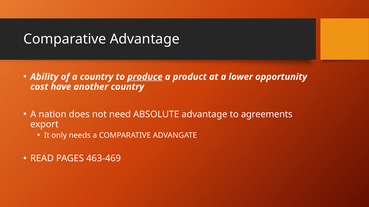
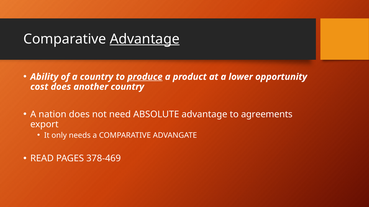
Advantage underline: none -> present (145, 39)
cost have: have -> does (61, 87)
463-469: 463-469 -> 378-469 (104, 159)
